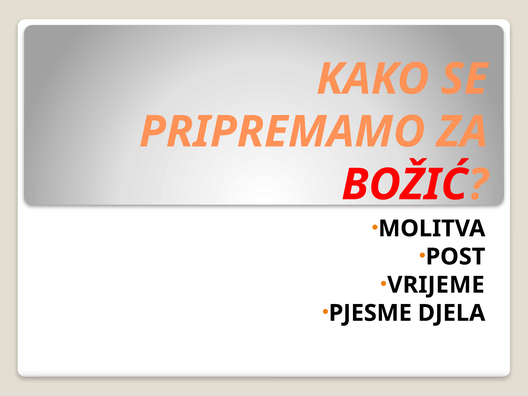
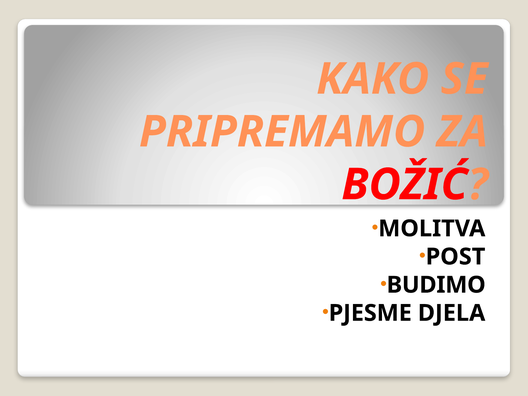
VRIJEME: VRIJEME -> BUDIMO (436, 285)
